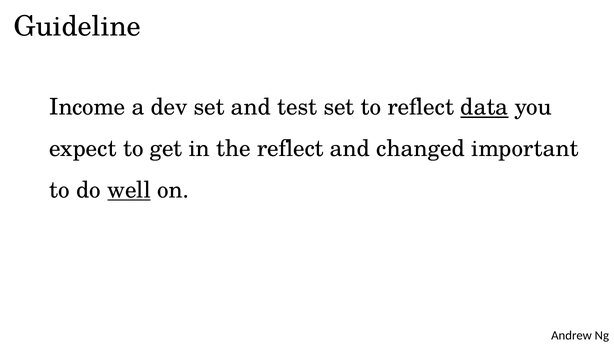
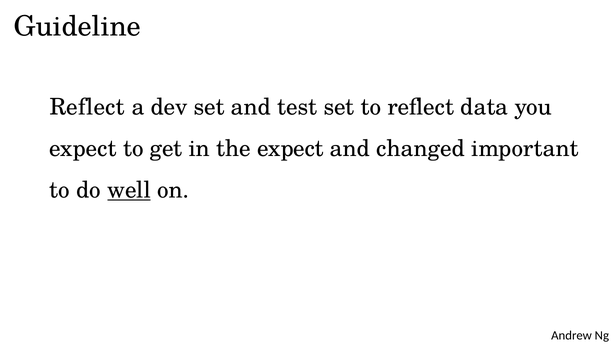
Income: Income -> Reflect (87, 107)
data underline: present -> none (484, 107)
the reflect: reflect -> expect (290, 149)
